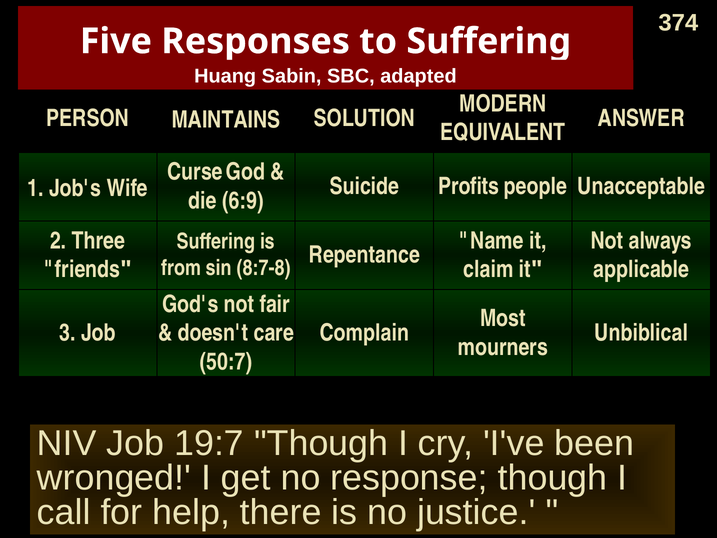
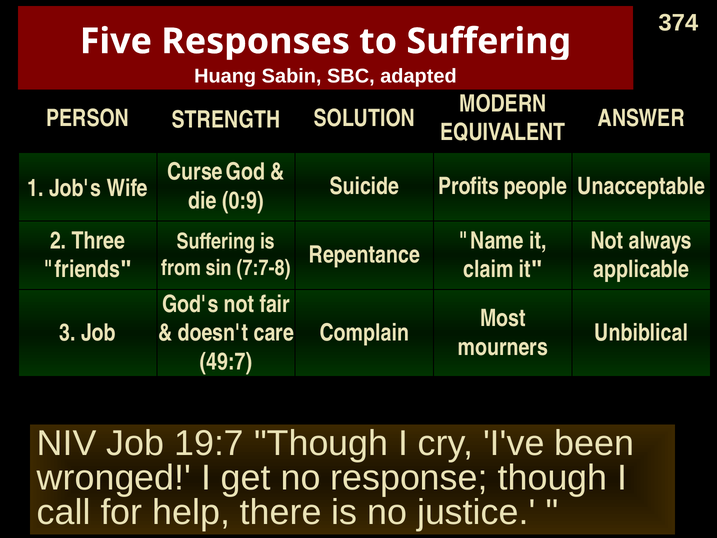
MAINTAINS: MAINTAINS -> STRENGTH (226, 120)
6:9: 6:9 -> 0:9 (243, 201)
8:7-8: 8:7-8 -> 7:7-8 (264, 268)
50:7: 50:7 -> 49:7 (226, 361)
